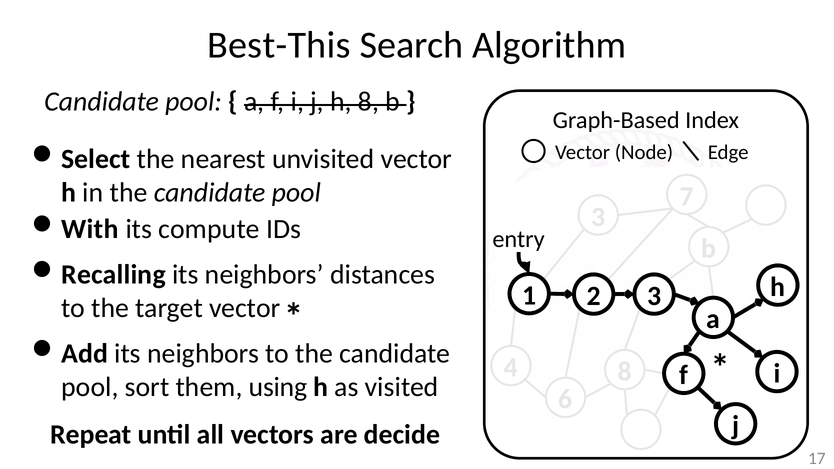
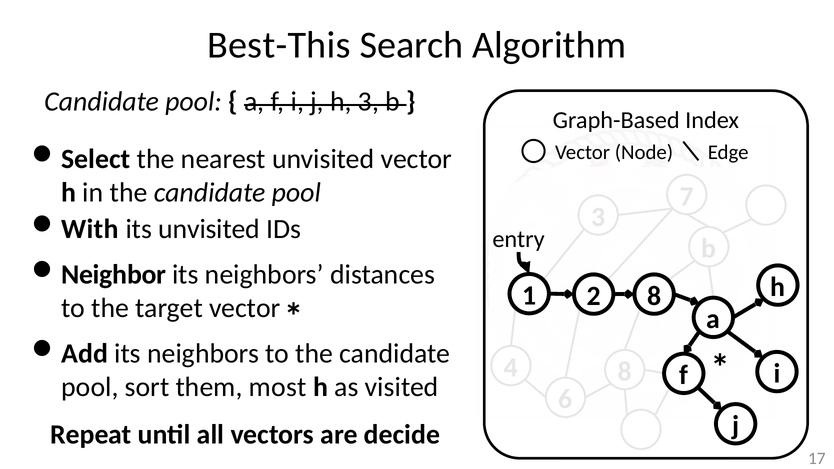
h 8: 8 -> 3 (368, 102)
its compute: compute -> unvisited (209, 229)
Recalling: Recalling -> Neighbor (114, 275)
1 3: 3 -> 8 (654, 296)
using: using -> most (278, 387)
